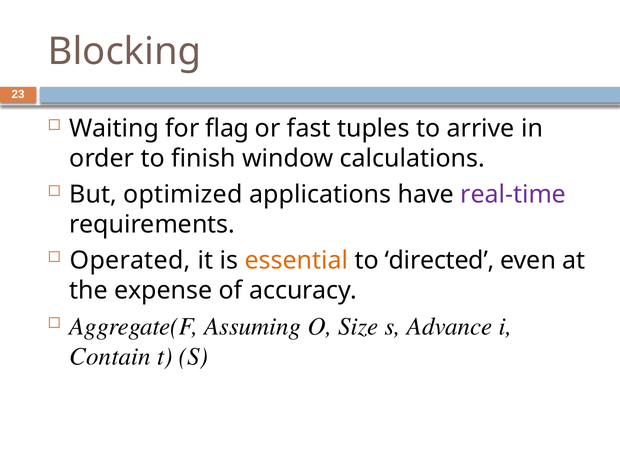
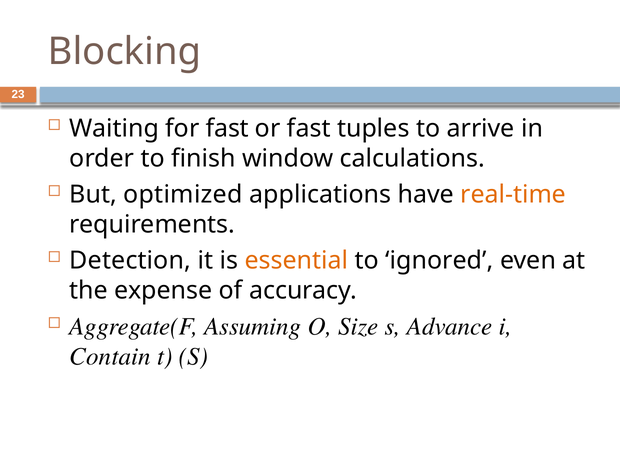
for flag: flag -> fast (227, 128)
real-time colour: purple -> orange (513, 194)
Operated: Operated -> Detection (130, 260)
directed: directed -> ignored (439, 260)
